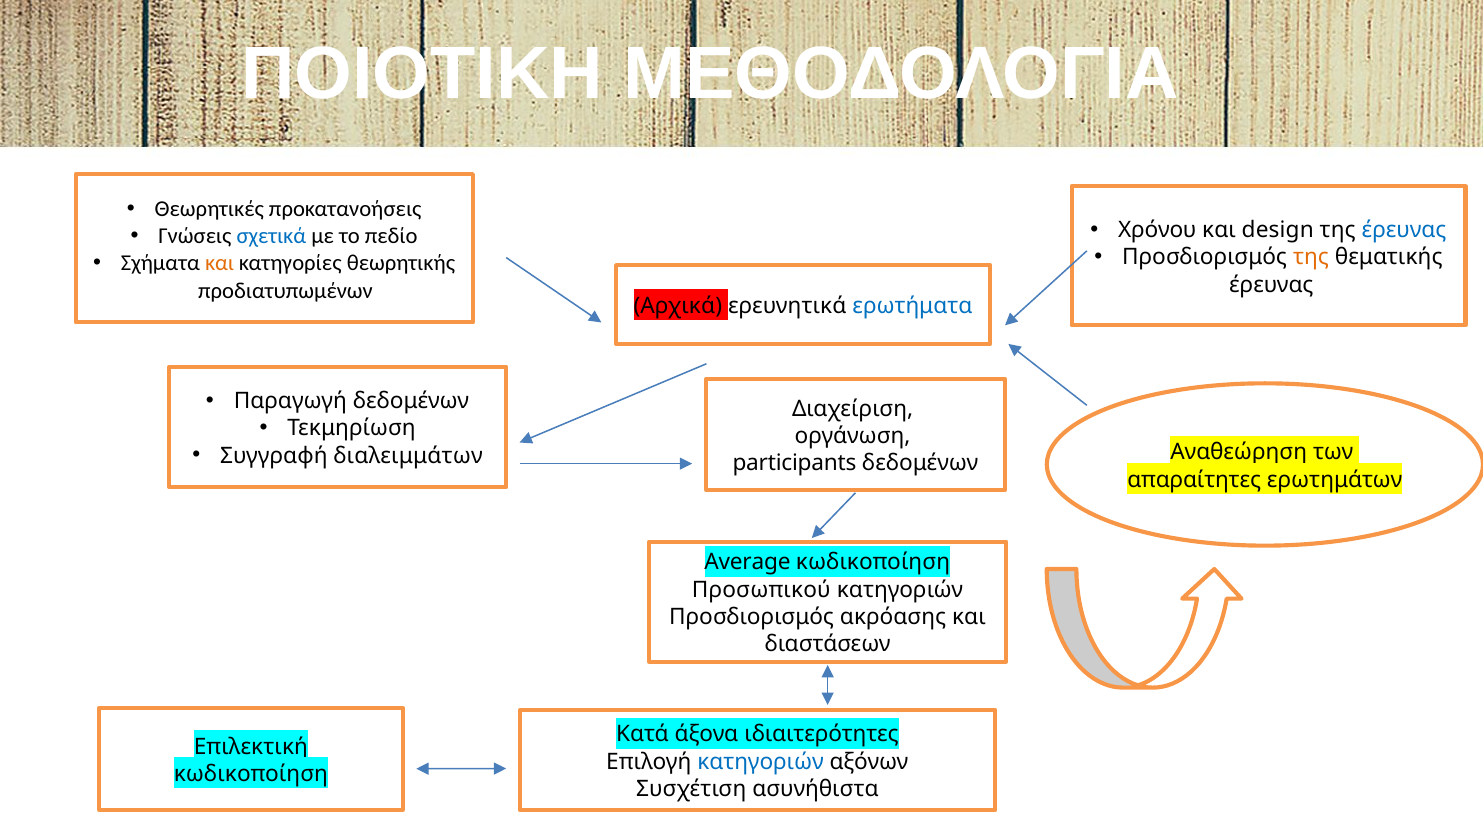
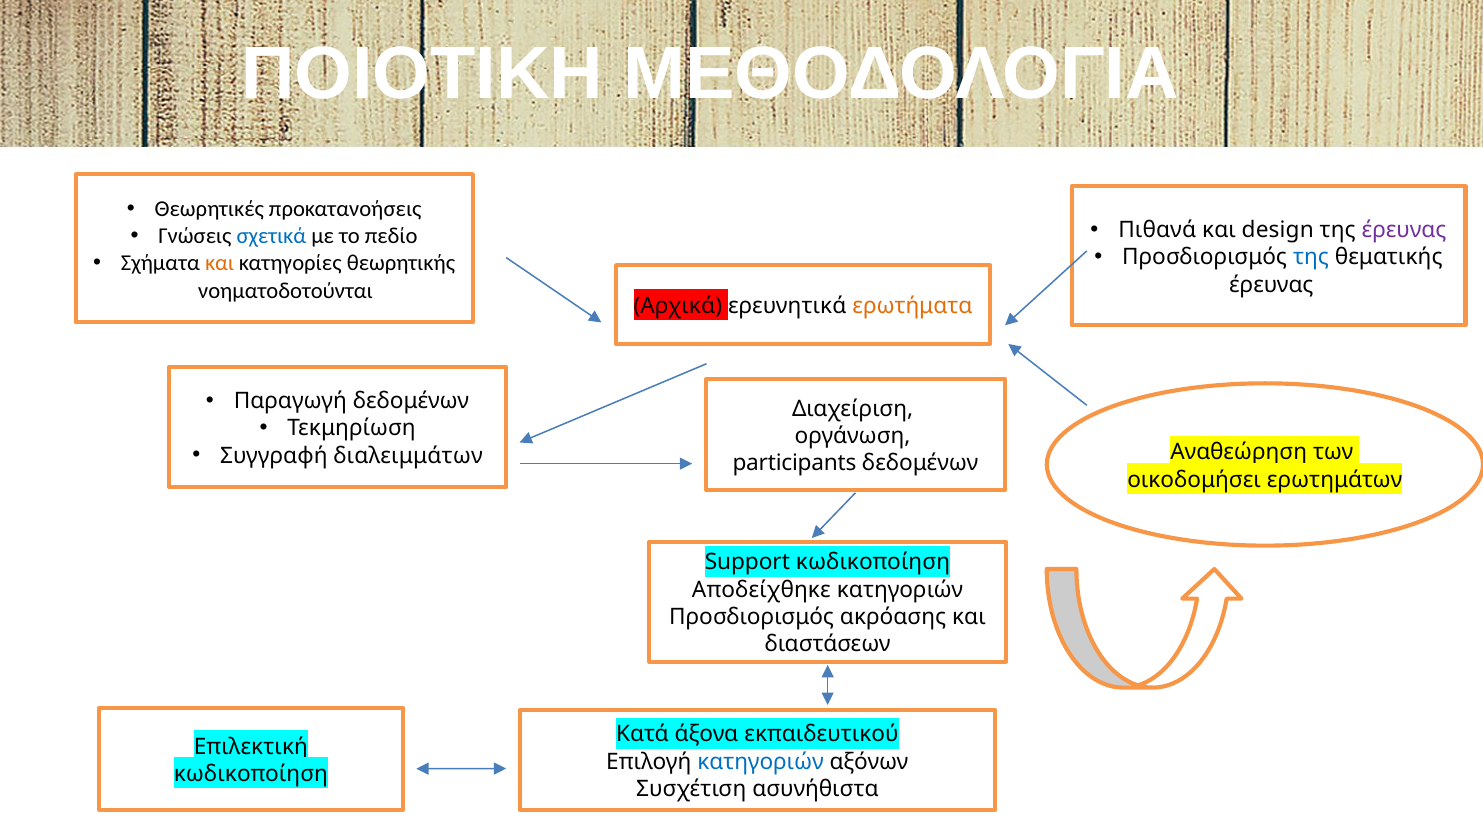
Χρόνου: Χρόνου -> Πιθανά (1157, 230)
έρευνας colour: blue -> purple (1404, 230)
της colour: orange -> blue (1311, 257)
προδιατυπωμένων: προδιατυπωμένων -> νοηματοδοτούνται (285, 291)
ερωτήματα colour: blue -> orange (912, 306)
απαραίτητες: απαραίτητες -> οικοδομήσει (1194, 480)
Average: Average -> Support (747, 563)
Προσωπικού: Προσωπικού -> Αποδείχθηκε (761, 590)
ιδιαιτερότητες: ιδιαιτερότητες -> εκπαιδευτικού (821, 735)
